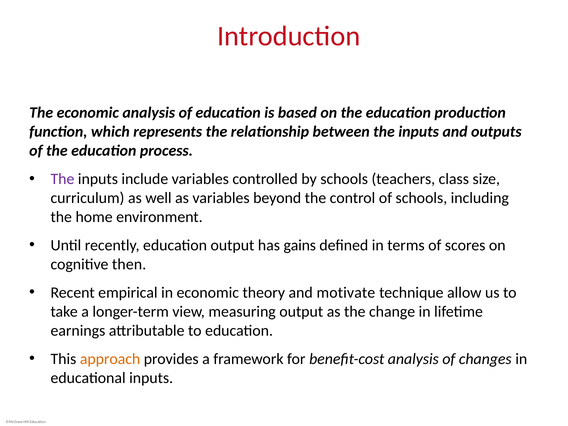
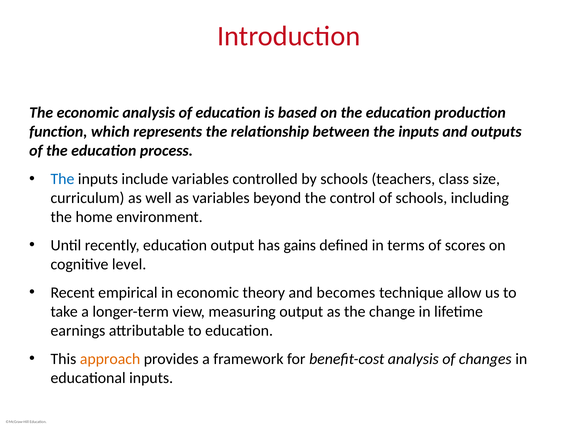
The colour: purple -> blue (62, 179)
then: then -> level (129, 264)
motivate: motivate -> becomes (346, 293)
